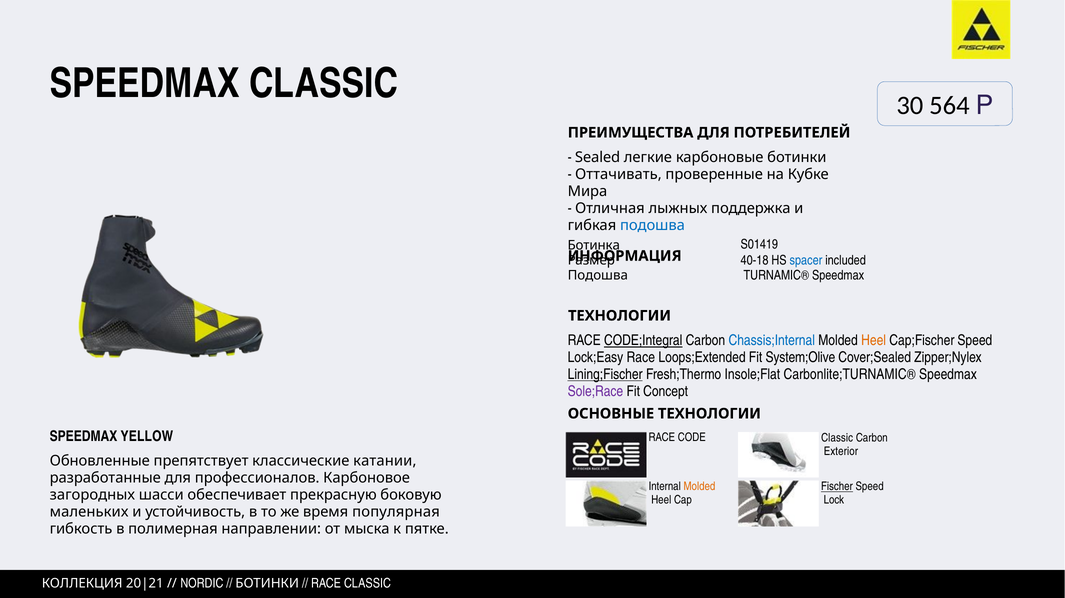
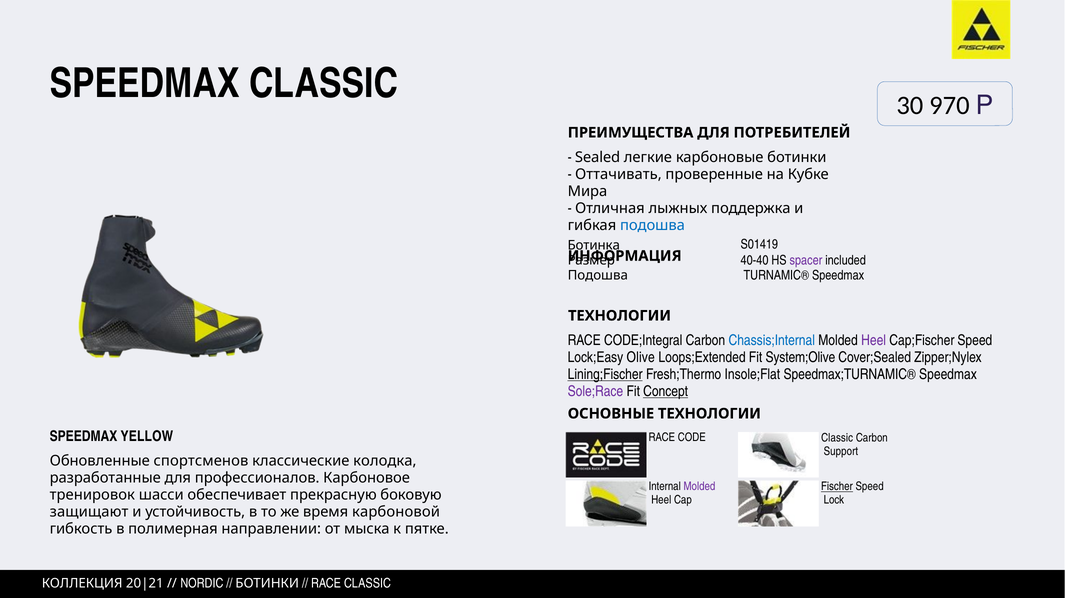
564: 564 -> 970 (949, 105)
40-18: 40-18 -> 40-40 (755, 260)
spacer colour: blue -> purple (806, 260)
CODE;Integral underline: present -> none (643, 341)
Heel colour: orange -> purple (874, 341)
Lock;Easy Race: Race -> Olive (641, 358)
Carbonlite;TURNAMIC®: Carbonlite;TURNAMIC® -> Speedmax;TURNAMIC® (850, 375)
Concept underline: none -> present (666, 392)
Exterior: Exterior -> Support (841, 451)
препятствует: препятствует -> спортсменов (201, 461)
катании: катании -> колодка (385, 461)
Molded colour: orange -> purple (699, 487)
загородных: загородных -> тренировок (92, 495)
маленьких: маленьких -> защищают (89, 512)
популярная: популярная -> карбоновой (396, 512)
